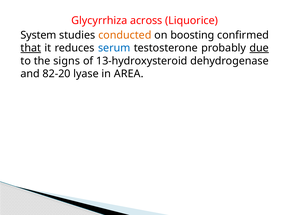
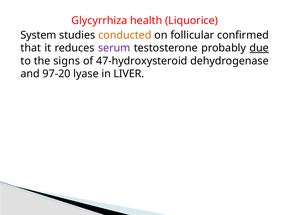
across: across -> health (146, 21)
boosting: boosting -> follicular (192, 35)
that underline: present -> none (31, 48)
serum colour: blue -> purple (114, 48)
13-hydroxysteroid: 13-hydroxysteroid -> 47-hydroxysteroid (142, 61)
82-20: 82-20 -> 97-20 (57, 74)
AREA: AREA -> LIVER (129, 74)
